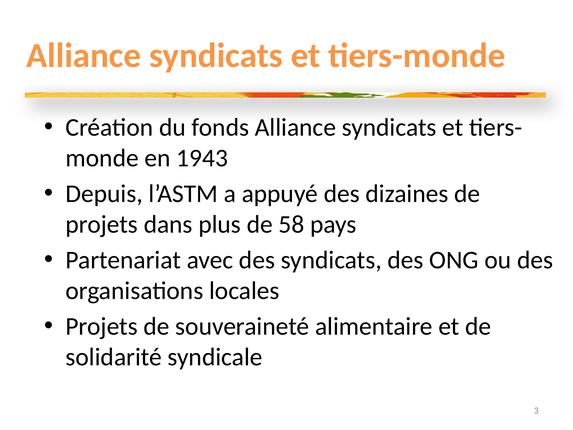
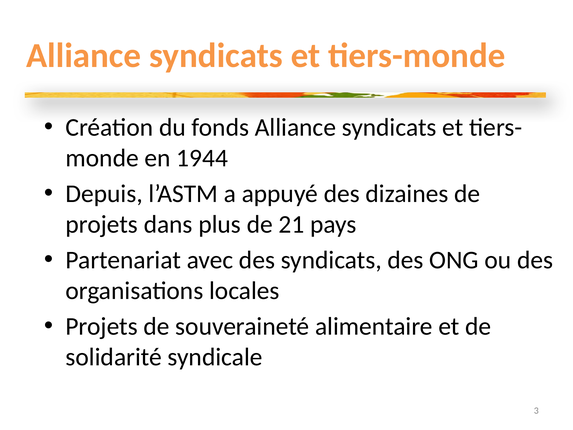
1943: 1943 -> 1944 (202, 158)
58: 58 -> 21 (291, 224)
